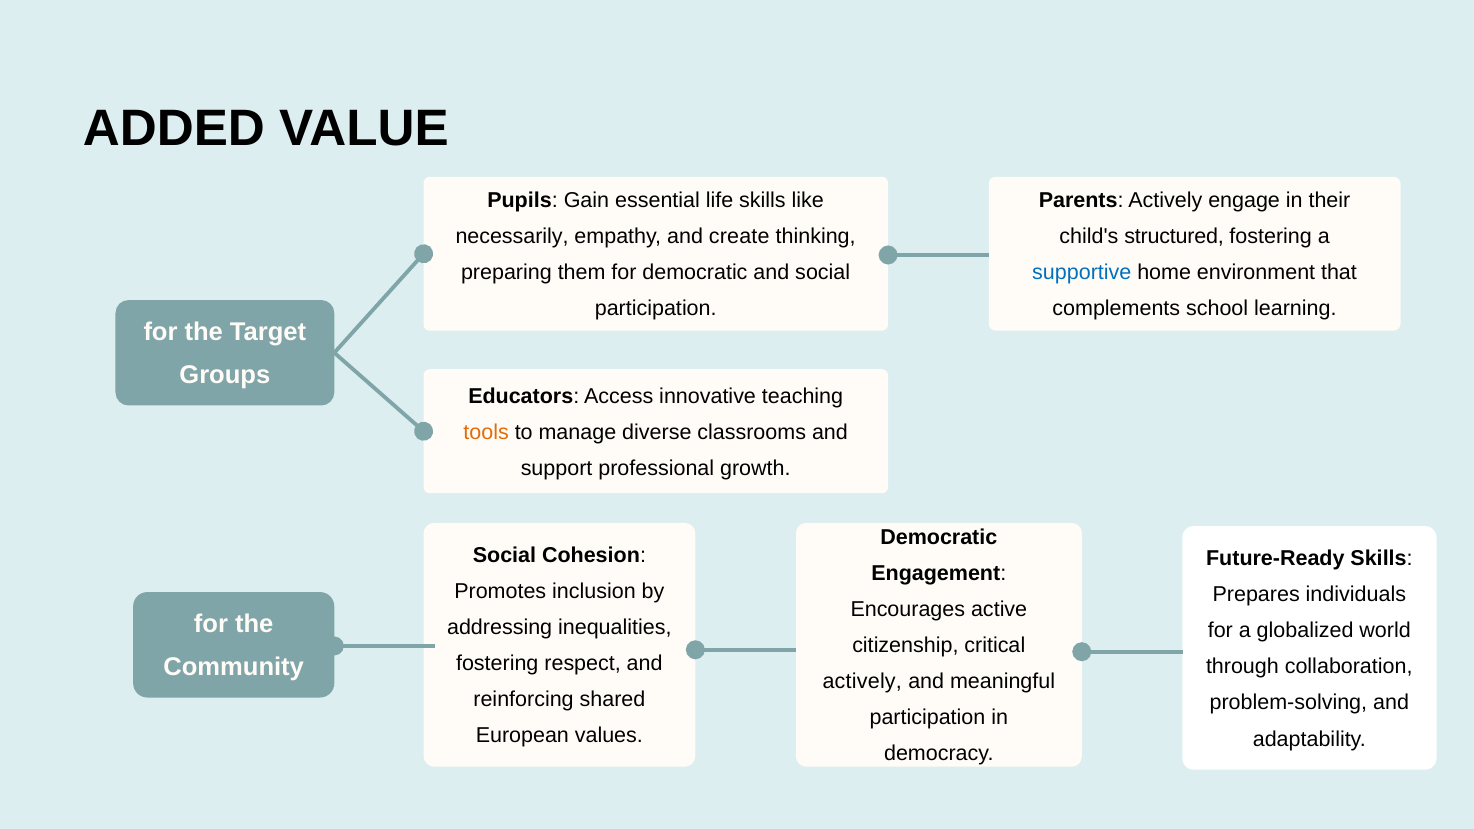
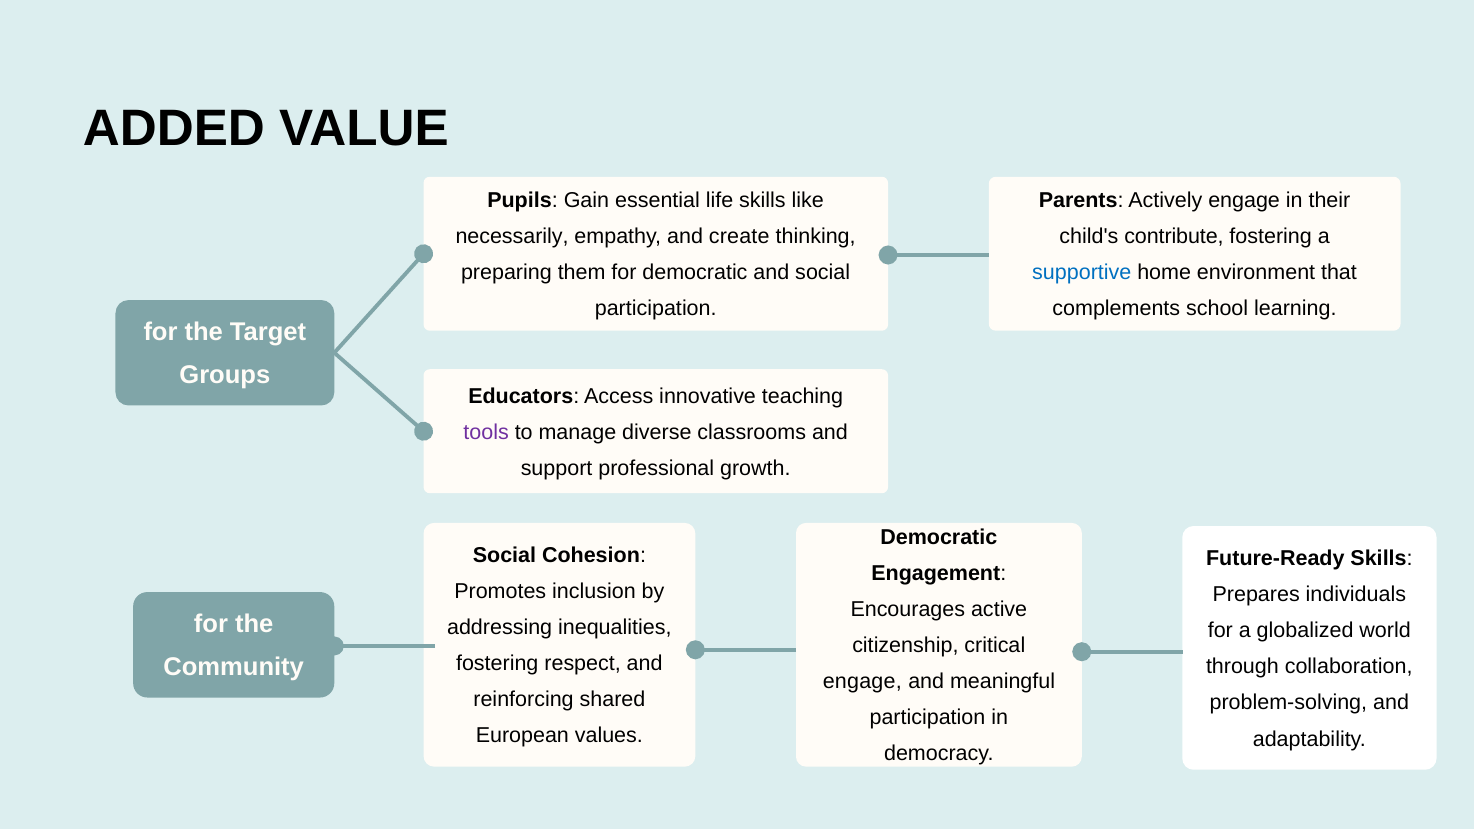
structured: structured -> contribute (1174, 237)
tools colour: orange -> purple (486, 432)
actively: actively -> engage (862, 682)
